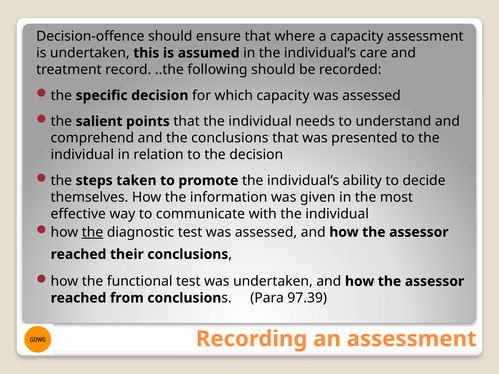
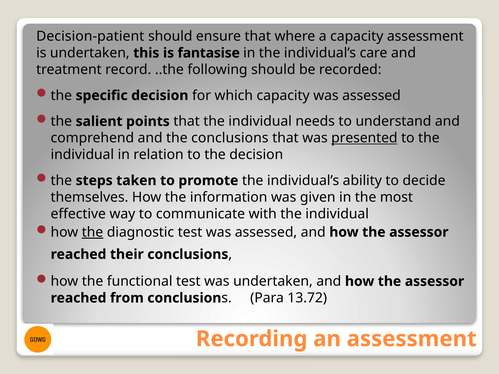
Decision-offence: Decision-offence -> Decision-patient (90, 36)
assumed: assumed -> fantasise (209, 53)
presented underline: none -> present (364, 138)
97.39: 97.39 -> 13.72 (307, 298)
